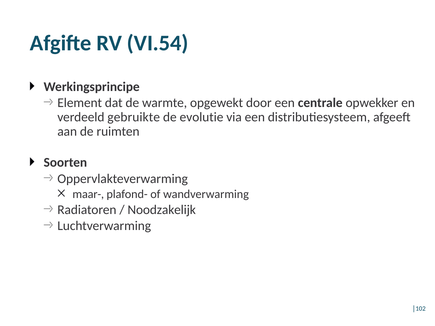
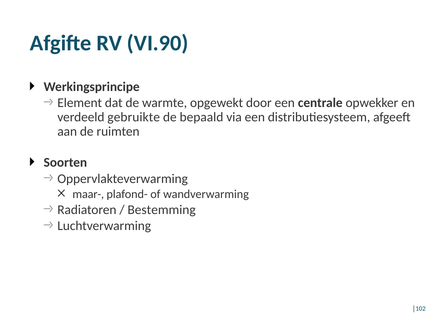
VI.54: VI.54 -> VI.90 (158, 43)
evolutie: evolutie -> bepaald (201, 117)
Noodzakelijk: Noodzakelijk -> Bestemming (162, 210)
